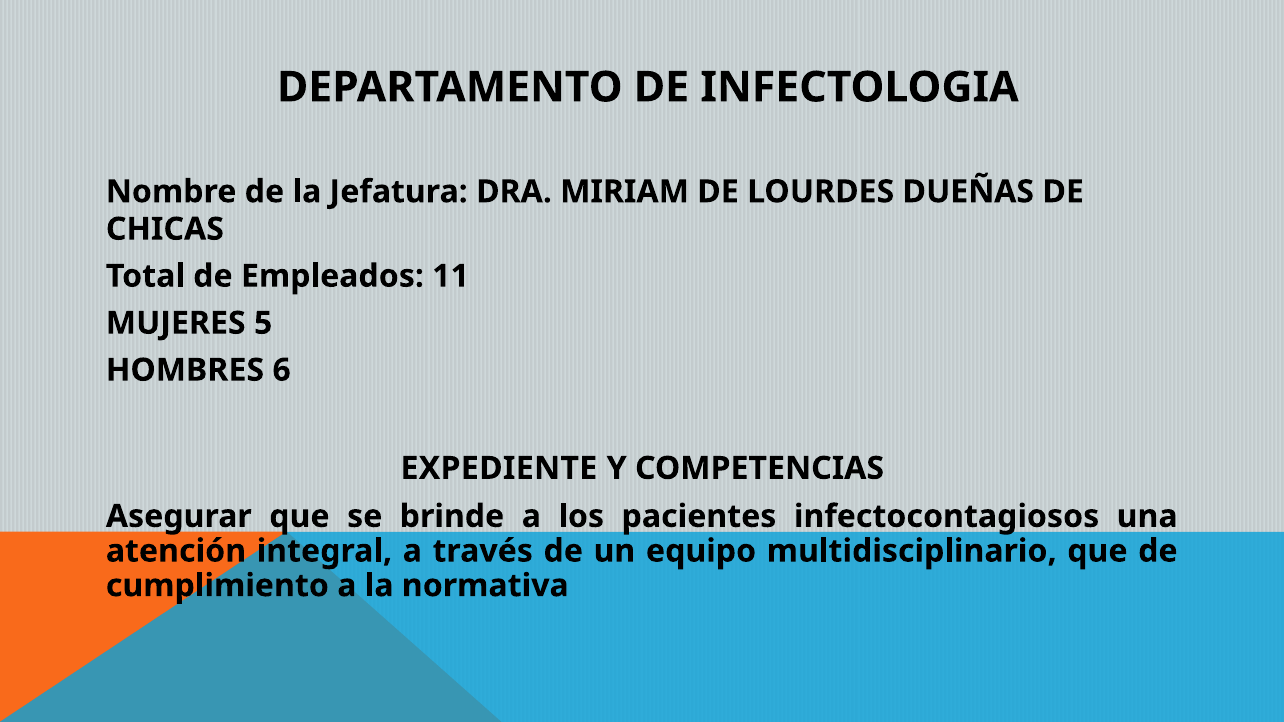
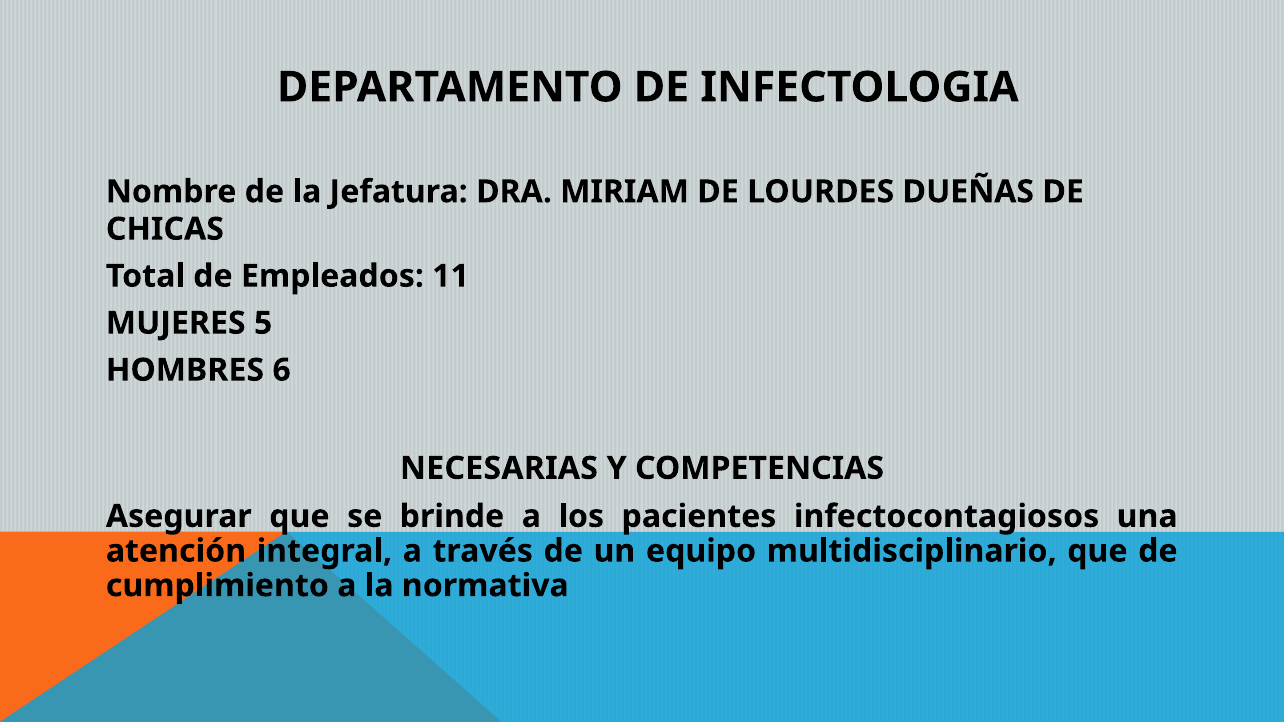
EXPEDIENTE: EXPEDIENTE -> NECESARIAS (499, 468)
